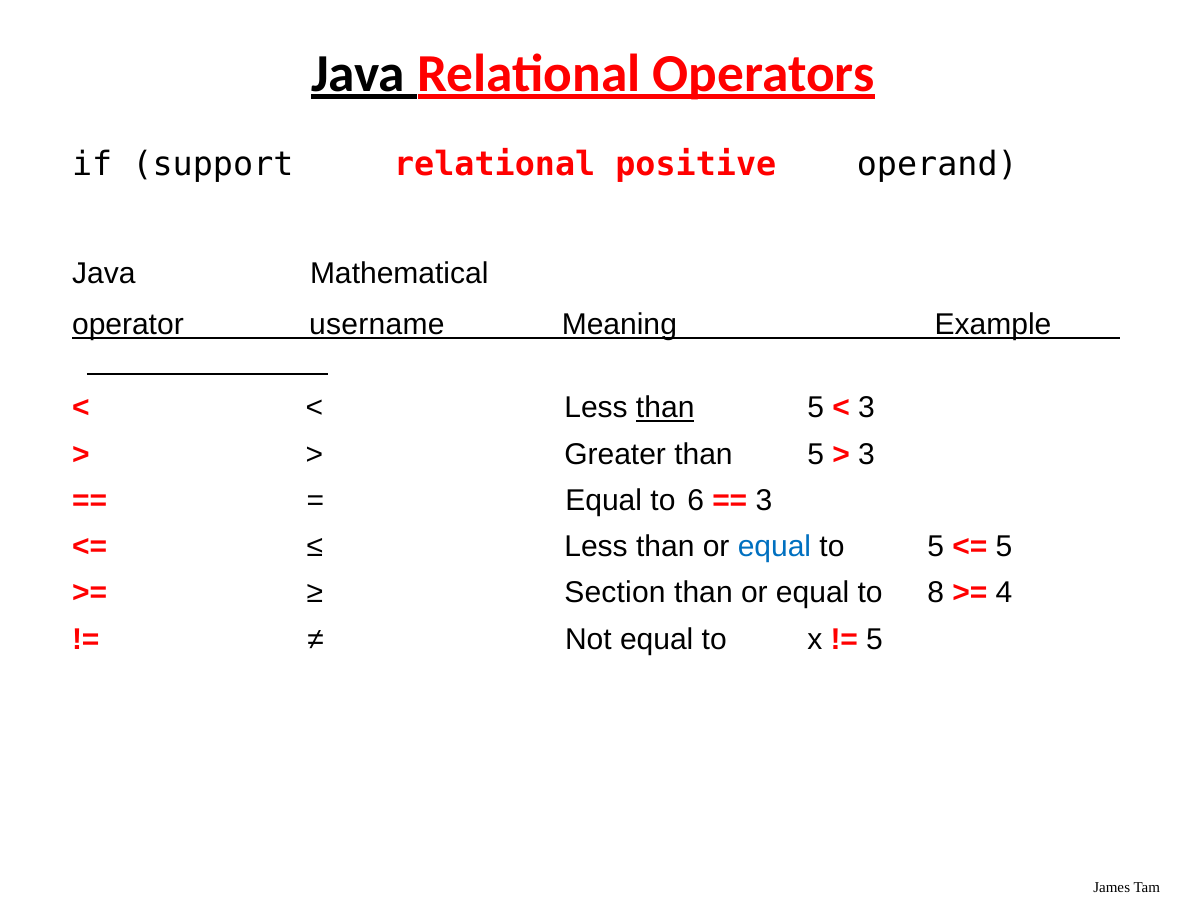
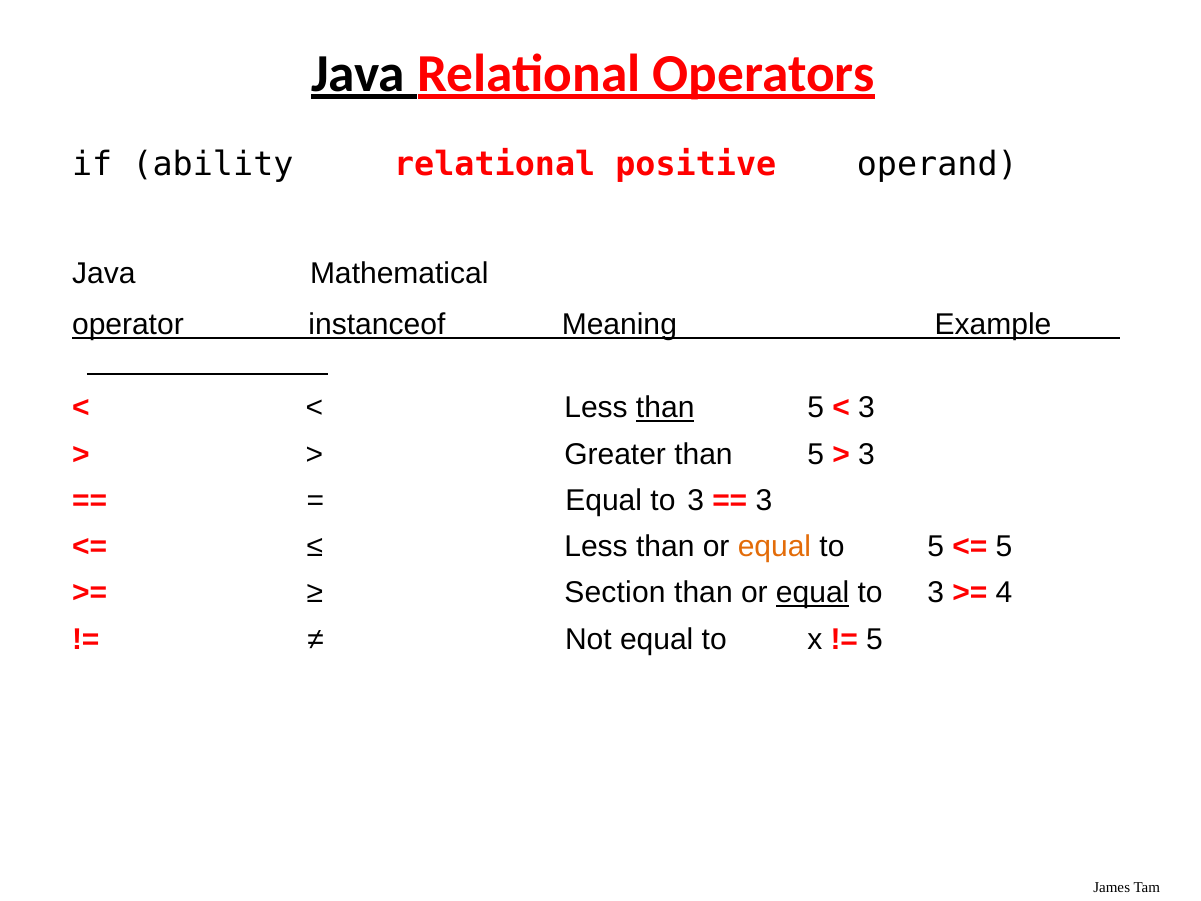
support: support -> ability (213, 165)
username: username -> instanceof (377, 325)
6: 6 -> 3 (696, 500)
equal colour: blue -> orange (774, 547)
equal underline: none -> present (813, 593)
8: 8 -> 3 (936, 593)
